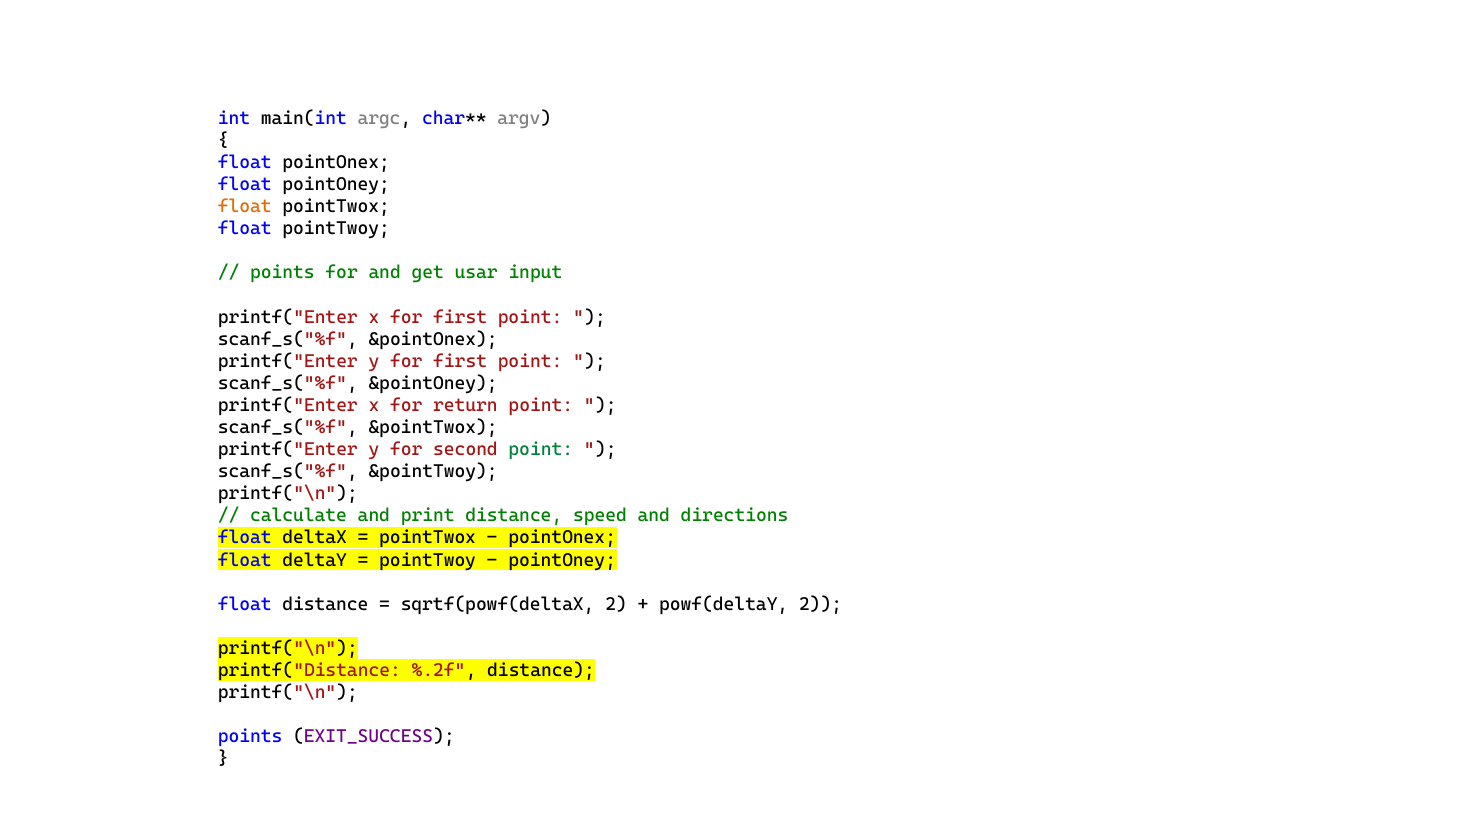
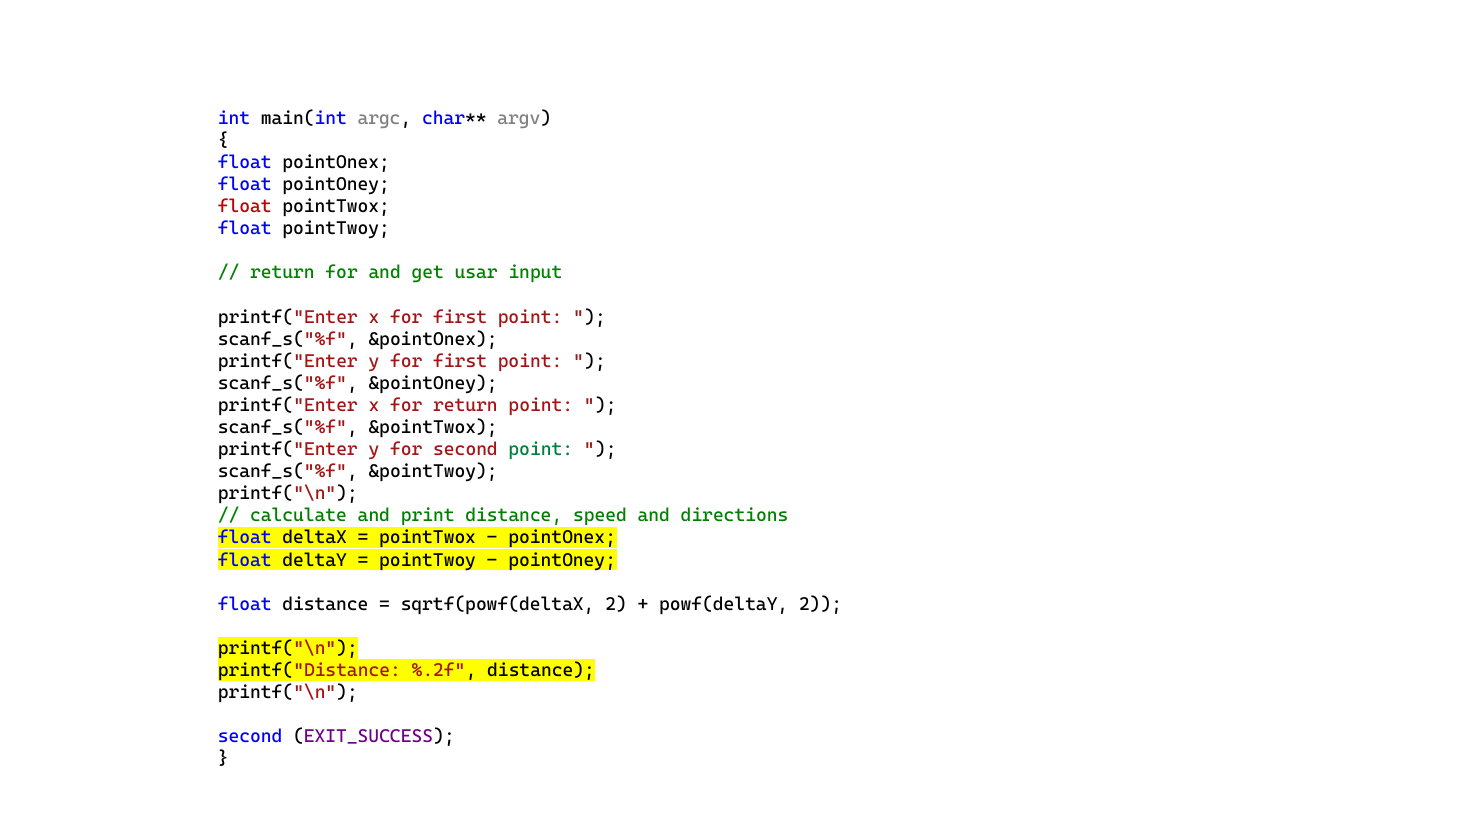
float colour: orange -> red (245, 207)
points: points -> return (282, 273)
points: points -> second (250, 737)
